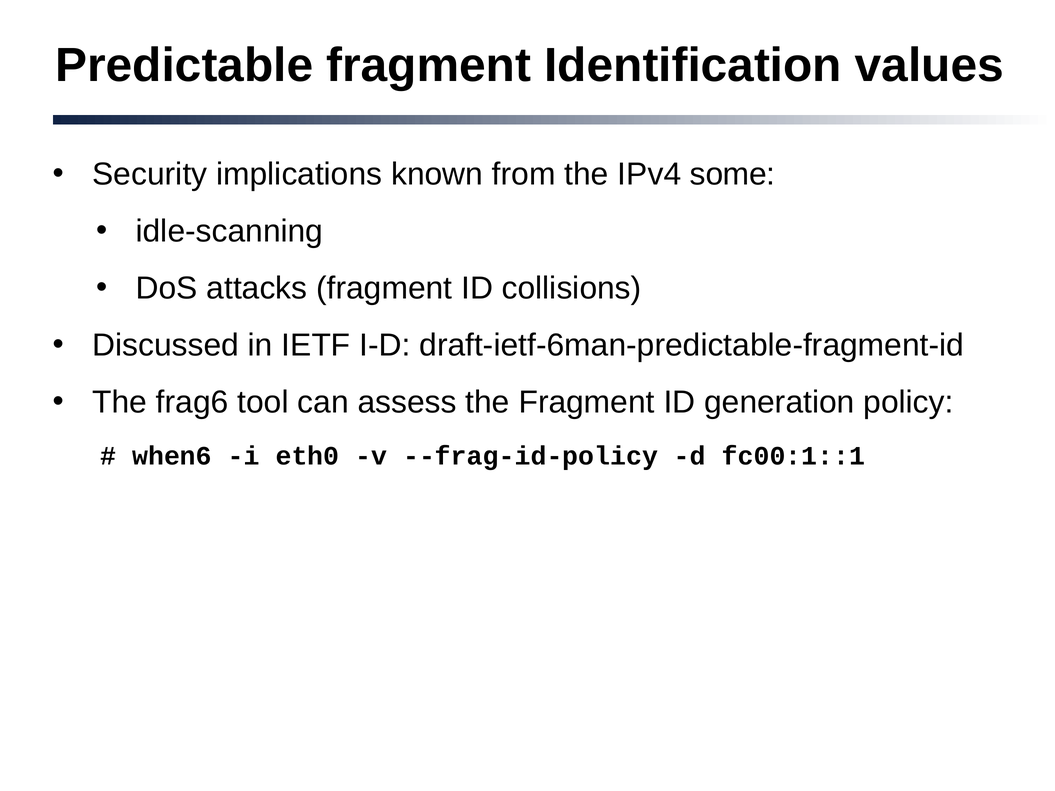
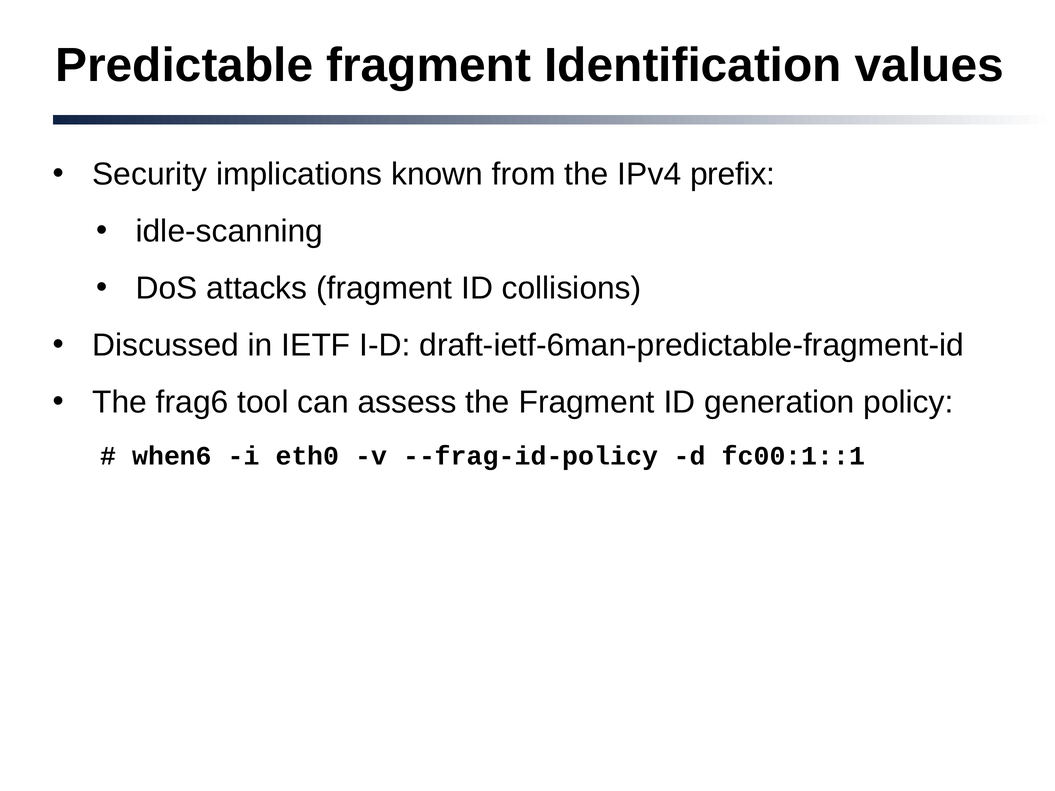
some: some -> prefix (733, 174)
